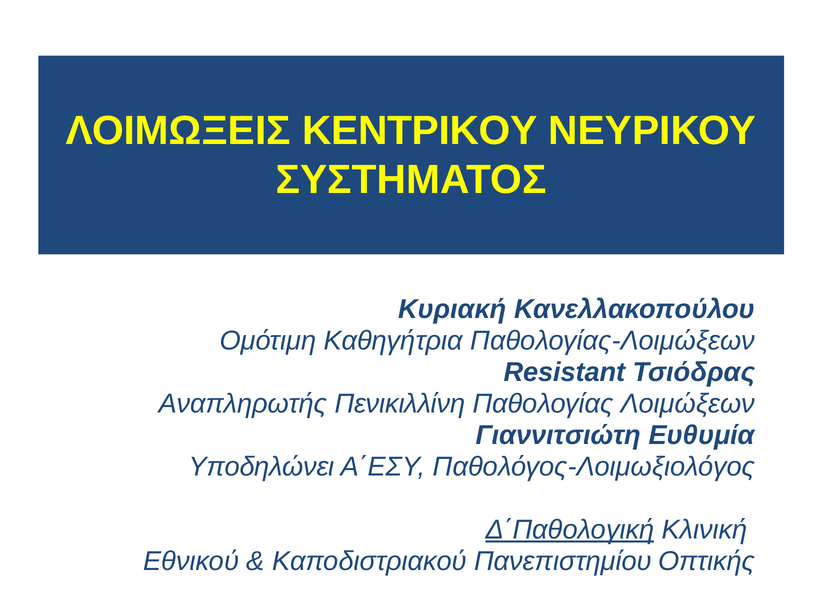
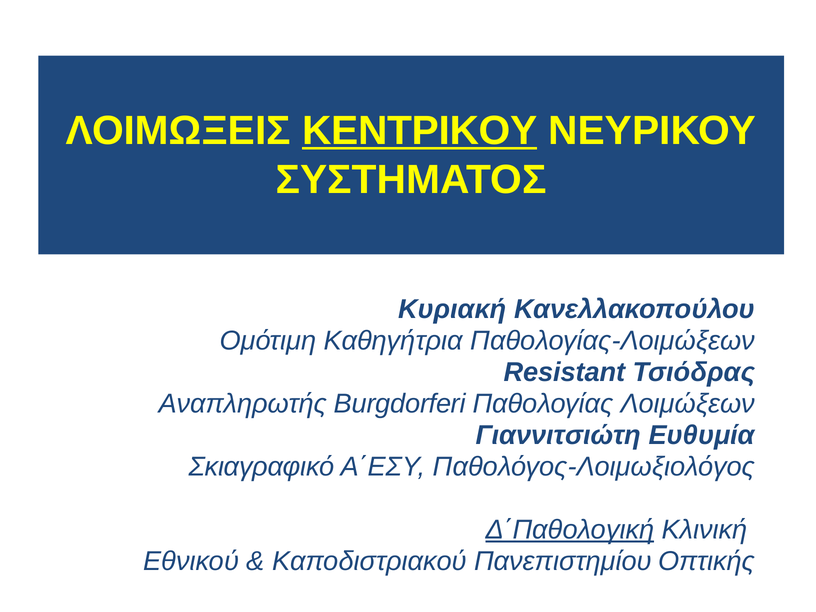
ΚΕΝΤΡΙΚΟΥ underline: none -> present (420, 131)
Πενικιλλίνη: Πενικιλλίνη -> Burgdorferi (400, 404)
Υποδηλώνει: Υποδηλώνει -> Σκιαγραφικό (262, 467)
